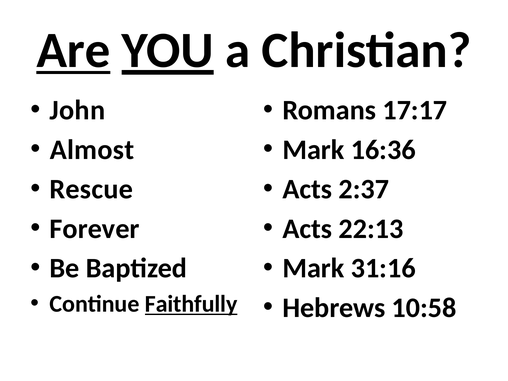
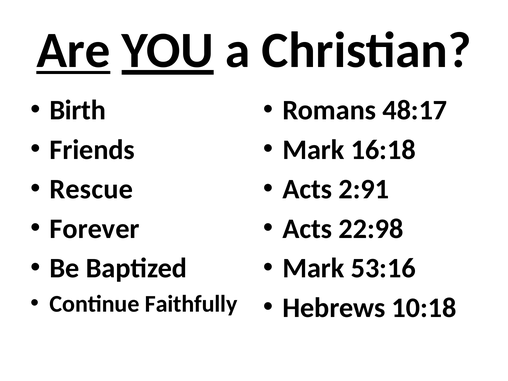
John: John -> Birth (78, 110)
17:17: 17:17 -> 48:17 (415, 110)
Almost: Almost -> Friends (92, 150)
16:36: 16:36 -> 16:18 (383, 150)
2:37: 2:37 -> 2:91 (364, 189)
22:13: 22:13 -> 22:98 (371, 229)
31:16: 31:16 -> 53:16 (383, 268)
Faithfully underline: present -> none (191, 304)
10:58: 10:58 -> 10:18 (424, 308)
